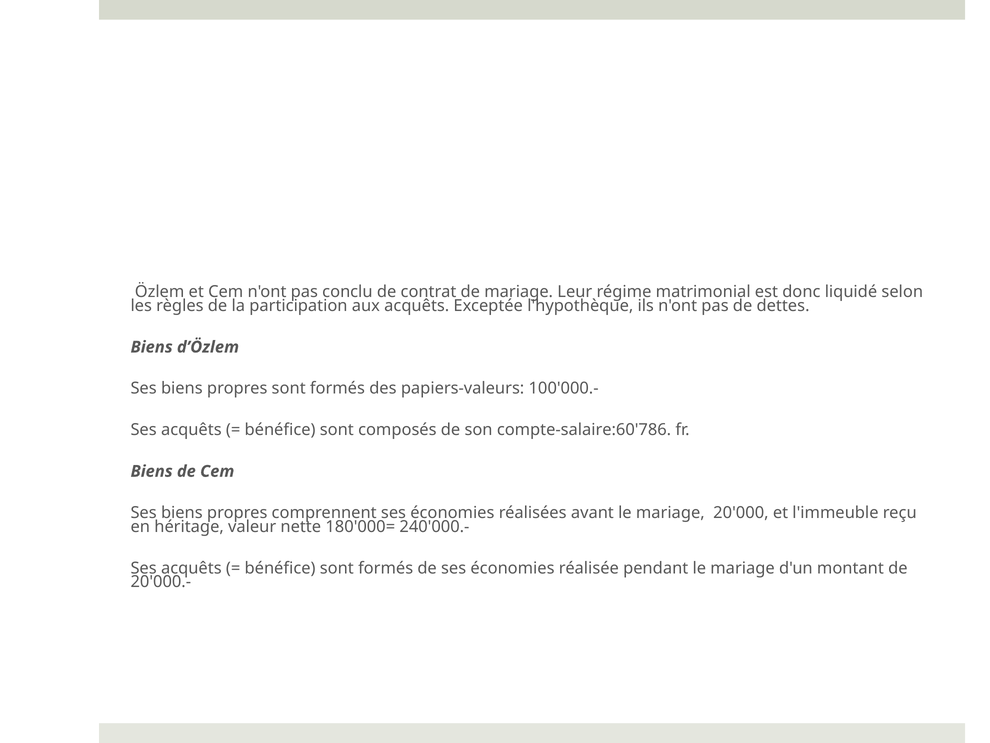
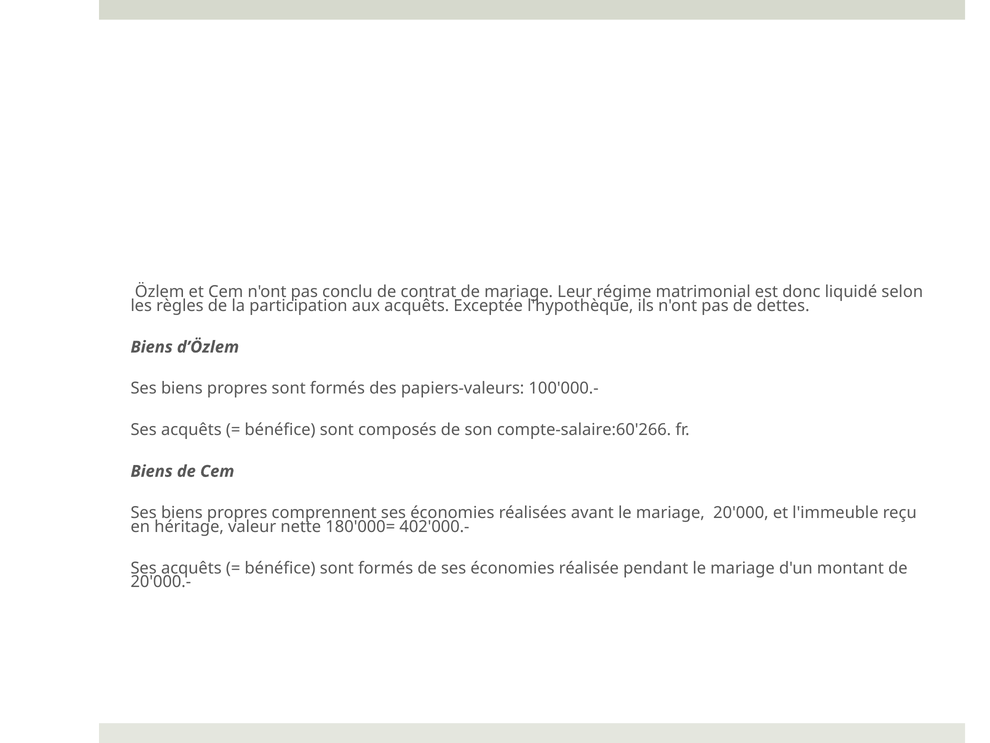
compte-salaire:60'786: compte-salaire:60'786 -> compte-salaire:60'266 (584, 430)
240'000.-: 240'000.- -> 402'000.- (434, 526)
